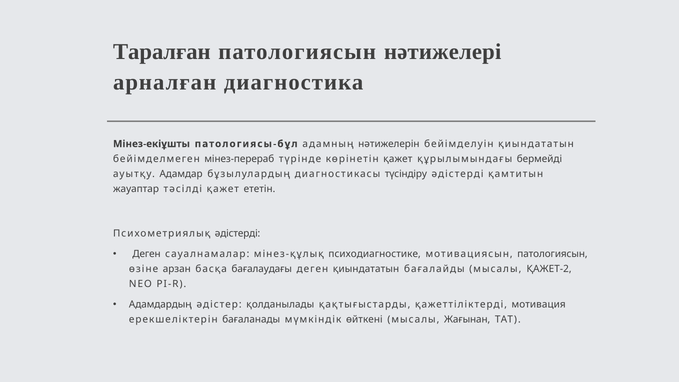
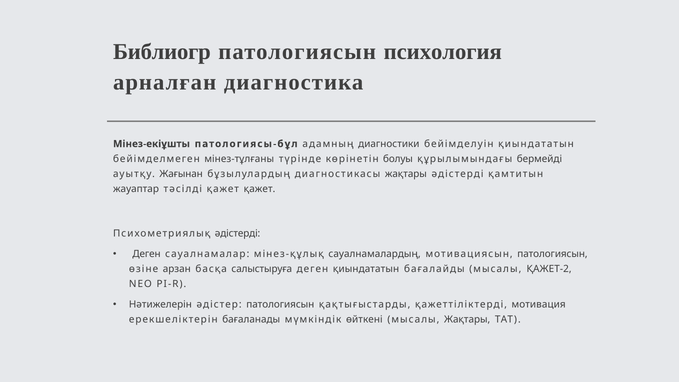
Таралған: Таралған -> Библиогр (162, 52)
нәтижелері: нәтижелері -> психология (443, 52)
нәтижелерін: нәтижелерін -> диагностики (389, 144)
мінез-перераб: мінез-перераб -> мінез-тұлғаны (239, 159)
көрінетін қажет: қажет -> болуы (398, 159)
Адамдар: Адамдар -> Жағынан (181, 174)
диагностикасы түсіндіру: түсіндіру -> жақтары (406, 174)
қажет ететін: ететін -> қажет (260, 189)
психодиагностике: психодиагностике -> сауалнамалардың (375, 254)
бағалаудағы: бағалаудағы -> салыстыруға (262, 269)
Адамдардың: Адамдардың -> Нәтижелерін (160, 305)
әдістер қолданылады: қолданылады -> патологиясын (280, 305)
мысалы Жағынан: Жағынан -> Жақтары (467, 320)
